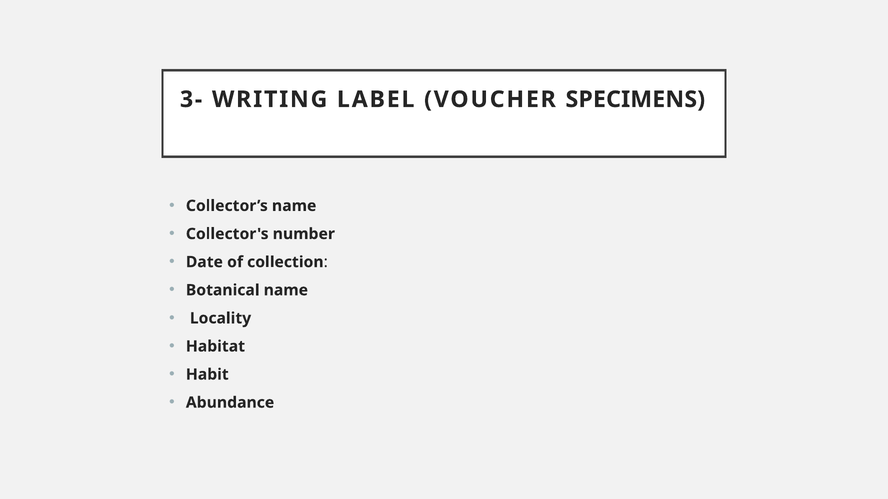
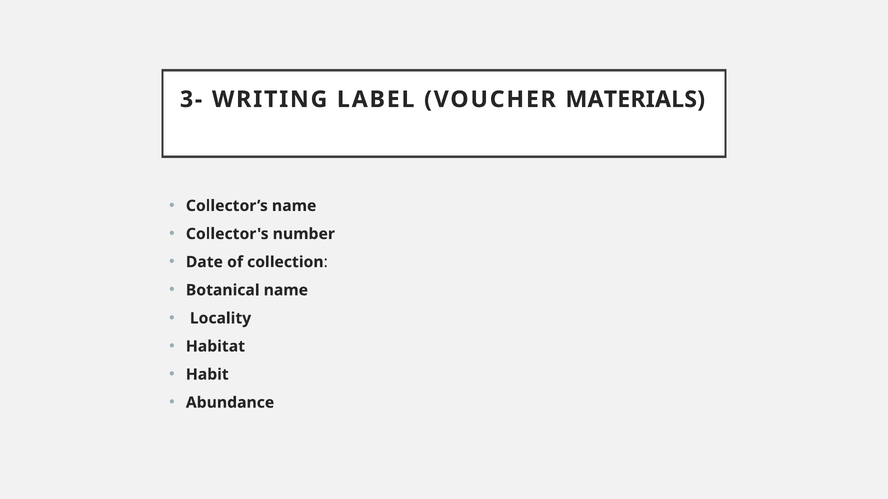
SPECIMENS: SPECIMENS -> MATERIALS (635, 100)
